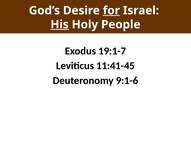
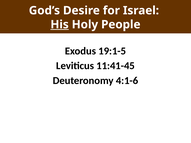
for underline: present -> none (111, 11)
19:1-7: 19:1-7 -> 19:1-5 (112, 51)
9:1-6: 9:1-6 -> 4:1-6 (127, 81)
